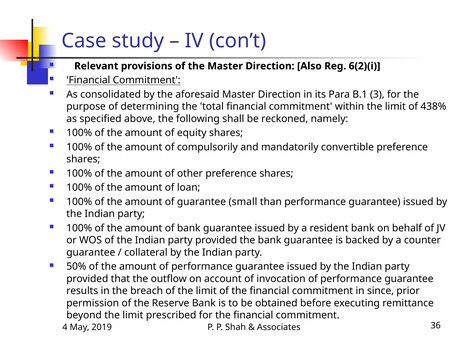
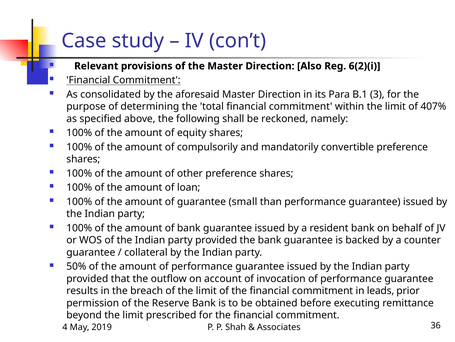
438%: 438% -> 407% (433, 106)
since: since -> leads (381, 290)
